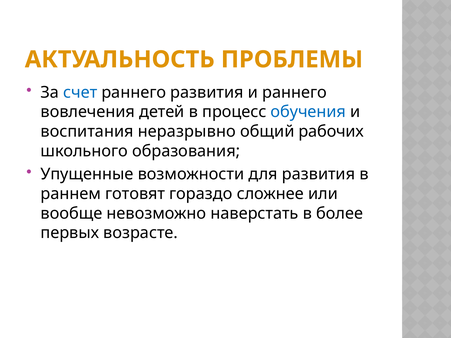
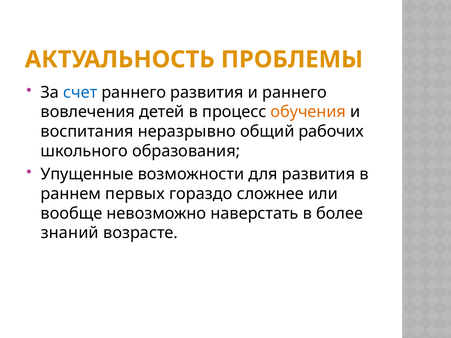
обучения colour: blue -> orange (308, 112)
готовят: готовят -> первых (135, 194)
первых: первых -> знаний (70, 233)
